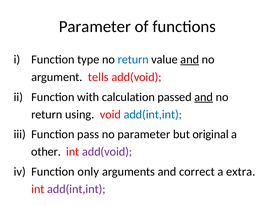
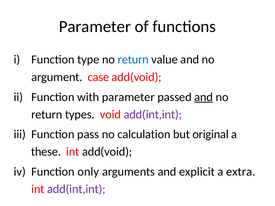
and underline: present -> none (190, 60)
tells: tells -> case (98, 77)
with calculation: calculation -> parameter (128, 97)
using: using -> types (80, 115)
add(int,int colour: blue -> purple (153, 115)
no parameter: parameter -> calculation (144, 134)
other: other -> these (46, 152)
add(void colour: purple -> black (107, 152)
correct: correct -> explicit (197, 172)
